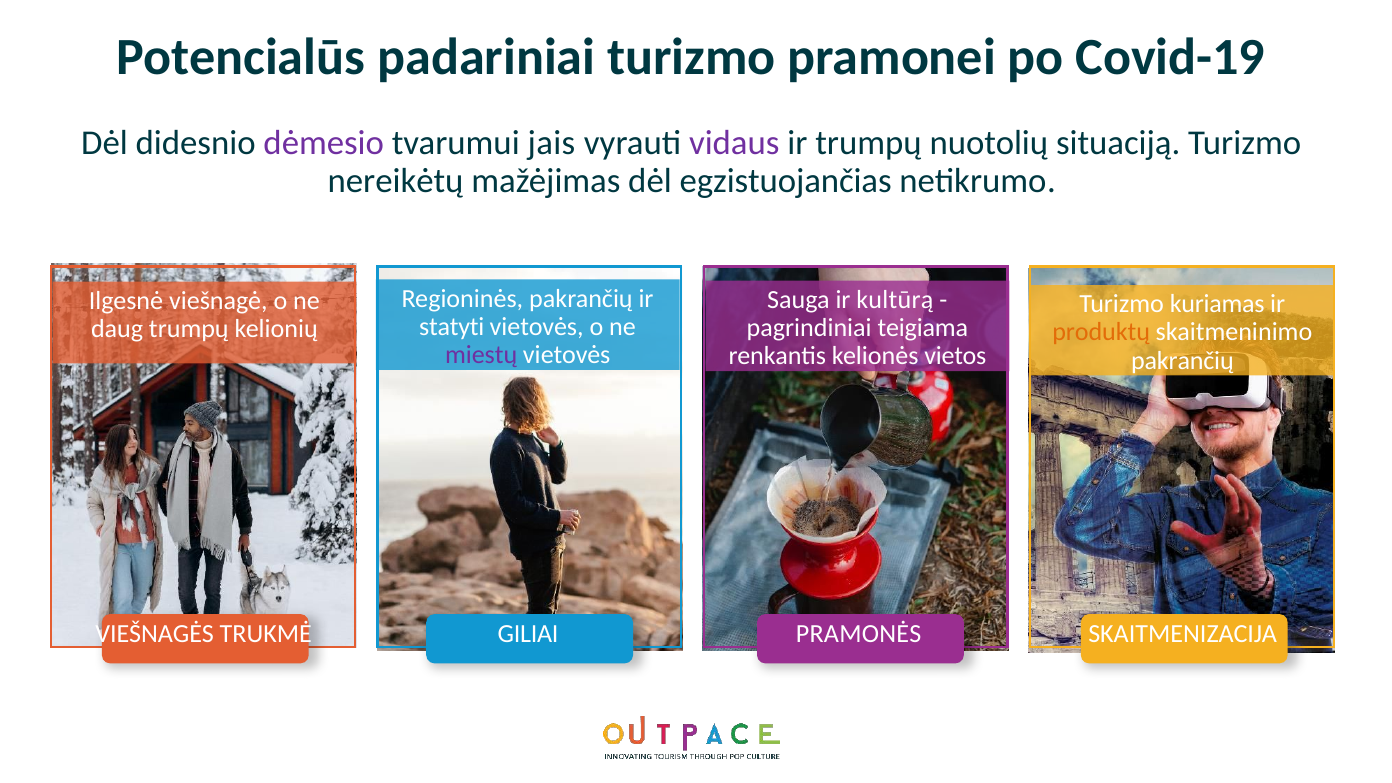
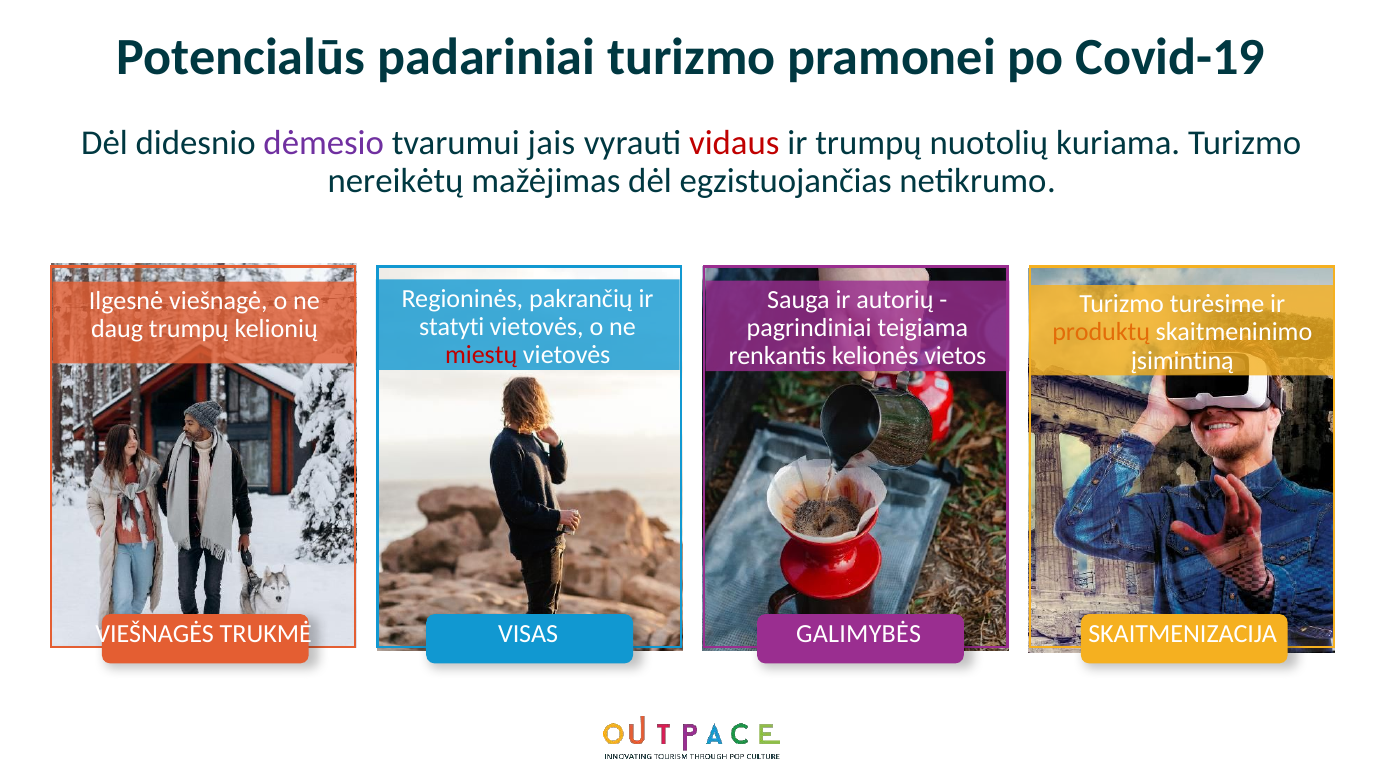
vidaus colour: purple -> red (734, 143)
situaciją: situaciją -> kuriama (1118, 143)
kultūrą: kultūrą -> autorių (895, 300)
kuriamas: kuriamas -> turėsime (1217, 304)
miestų colour: purple -> red (481, 355)
pakrančių: pakrančių -> įsimintiną (1182, 361)
GILIAI: GILIAI -> VISAS (528, 634)
PRAMONĖS: PRAMONĖS -> GALIMYBĖS (859, 634)
